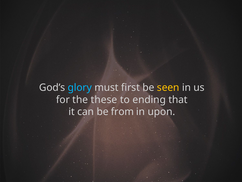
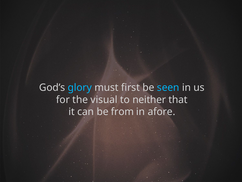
seen colour: yellow -> light blue (168, 87)
these: these -> visual (104, 99)
ending: ending -> neither (149, 99)
upon: upon -> afore (161, 112)
